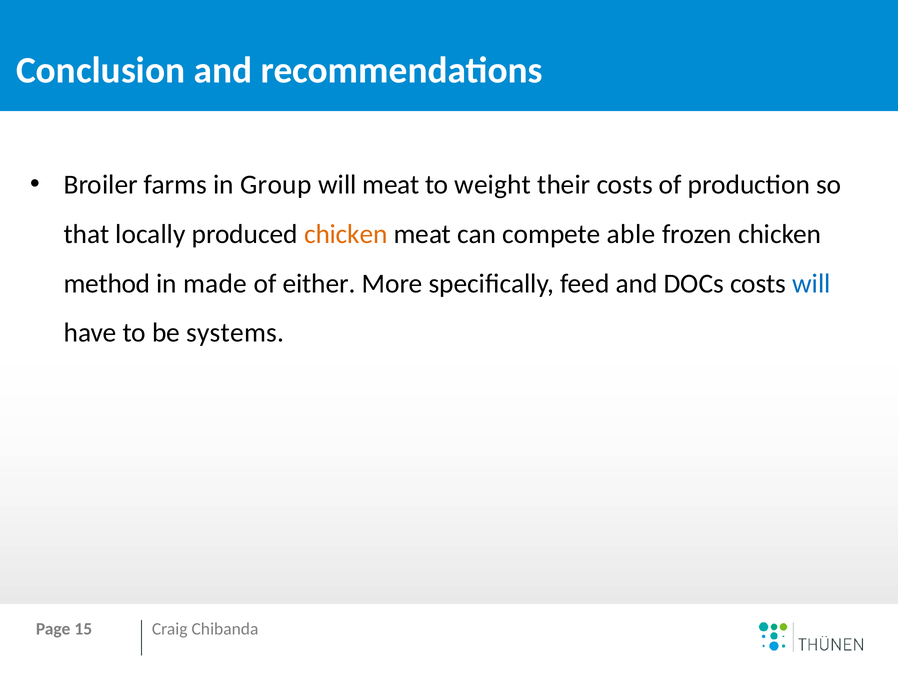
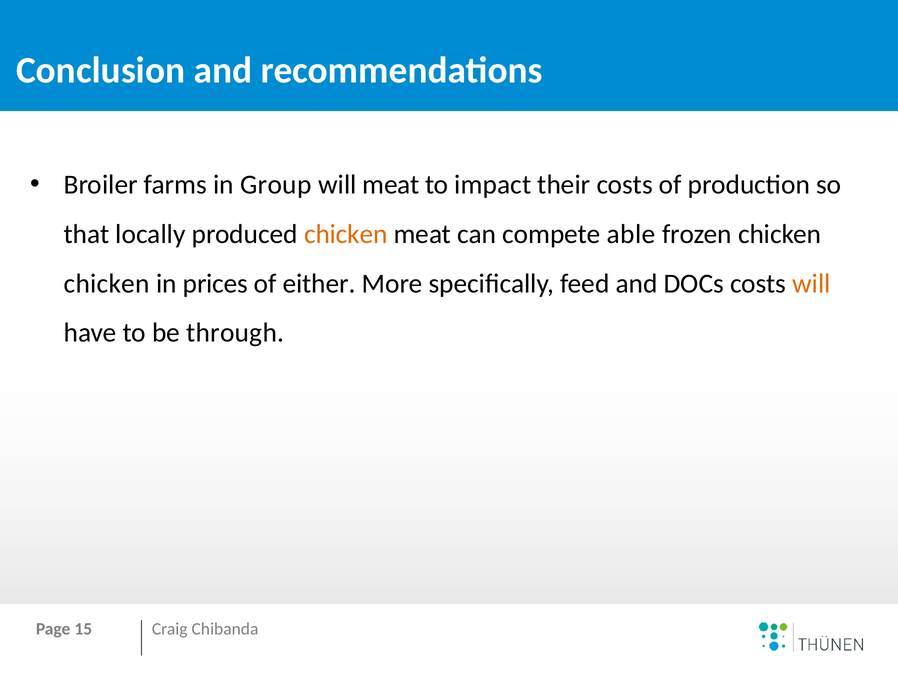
weight: weight -> impact (493, 185)
method: method -> chicken (107, 284)
made: made -> prices (215, 284)
will colour: blue -> orange (812, 284)
systems: systems -> through (235, 333)
